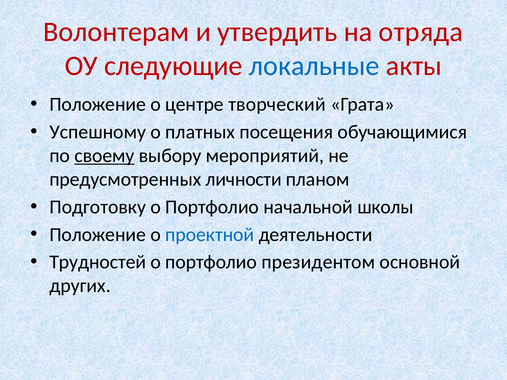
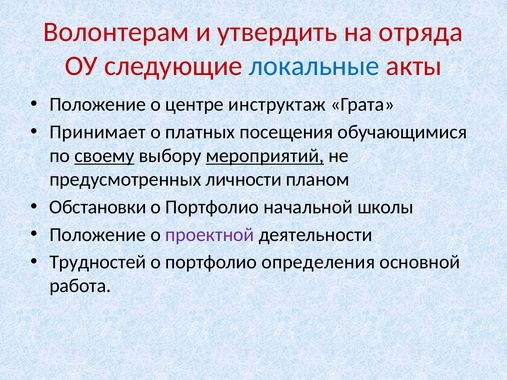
творческий: творческий -> инструктаж (277, 104)
Успешному: Успешному -> Принимает (98, 132)
мероприятий underline: none -> present (265, 156)
Подготовку: Подготовку -> Обстановки (98, 207)
проектной colour: blue -> purple (210, 235)
президентом: президентом -> определения (318, 262)
других: других -> работа (80, 286)
